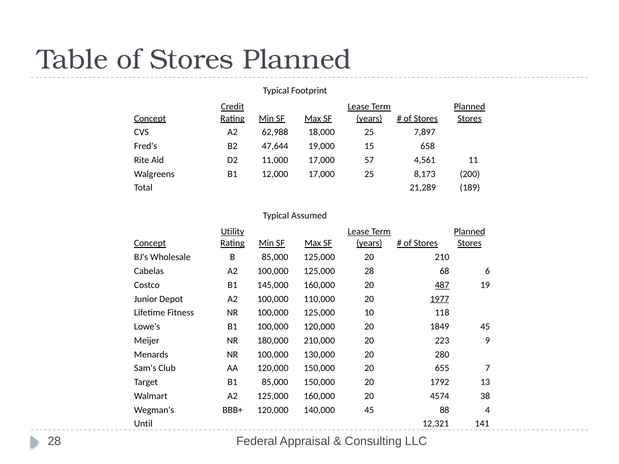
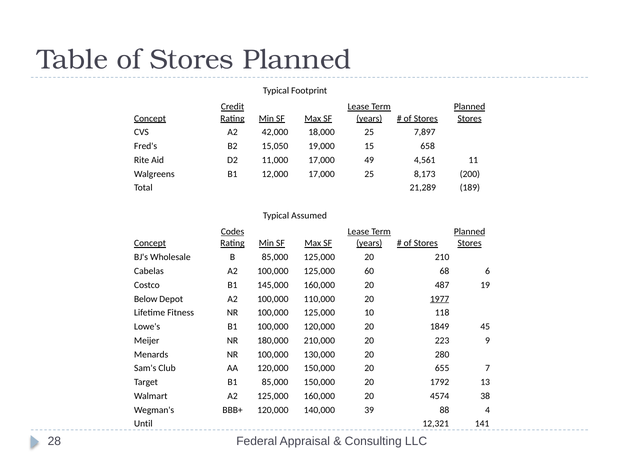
62,988: 62,988 -> 42,000 (275, 132)
47,644: 47,644 -> 15,050 (275, 146)
57: 57 -> 49 (369, 160)
Utility: Utility -> Codes (233, 232)
125,000 28: 28 -> 60 (369, 271)
487 underline: present -> none (442, 285)
Junior: Junior -> Below (146, 299)
140,000 45: 45 -> 39 (369, 410)
